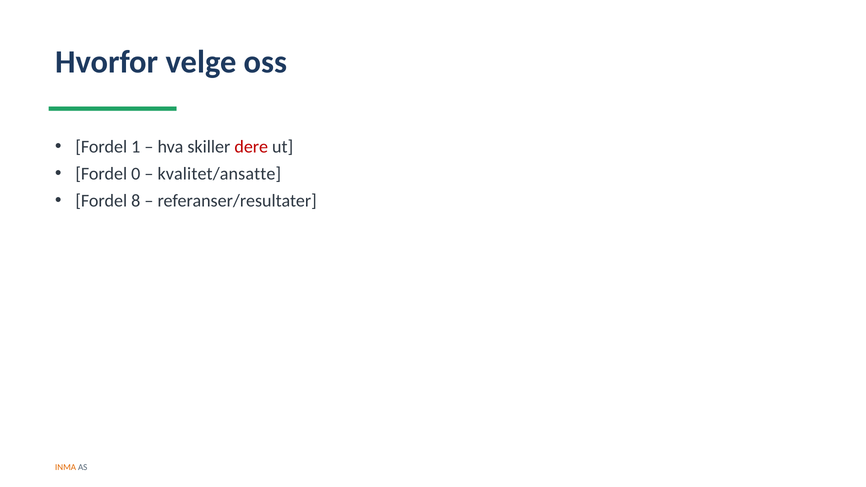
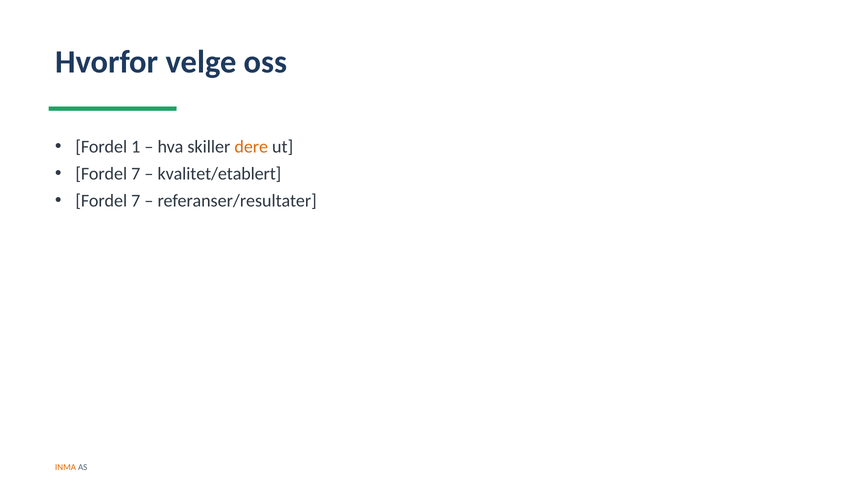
dere colour: red -> orange (251, 147)
0: 0 -> 7 (136, 174)
kvalitet/ansatte: kvalitet/ansatte -> kvalitet/etablert (219, 174)
8: 8 -> 7 (136, 201)
